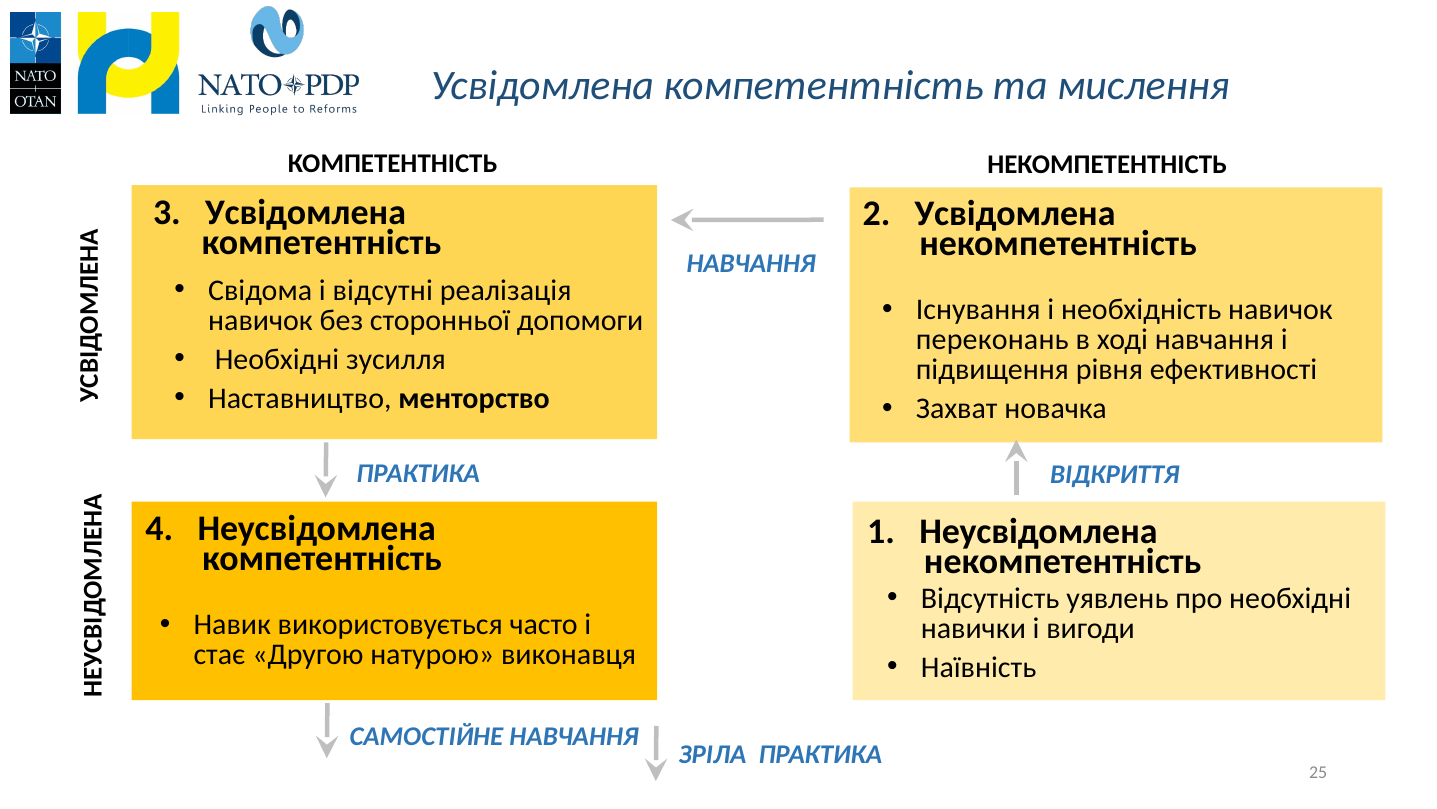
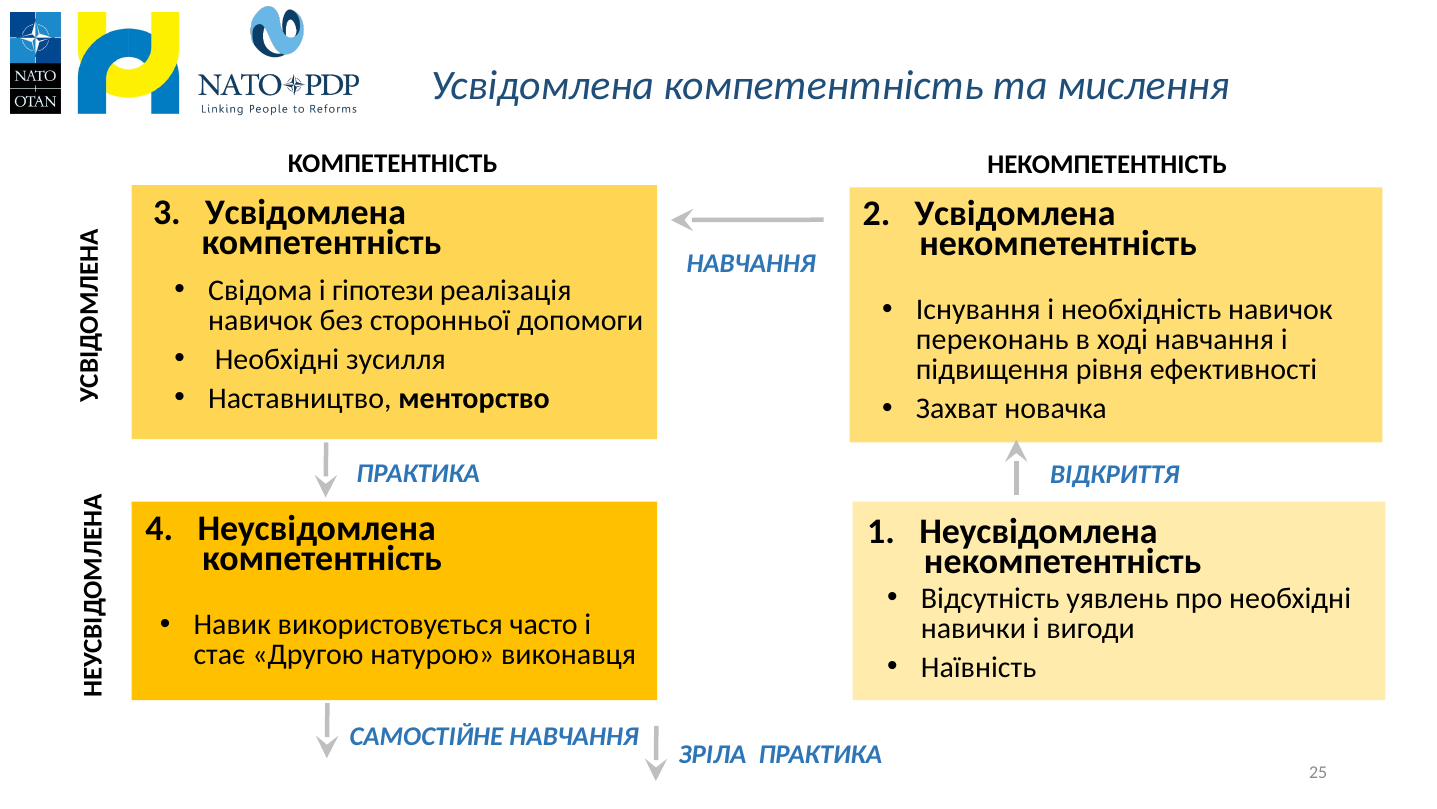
відсутні: відсутні -> гіпотези (383, 290)
